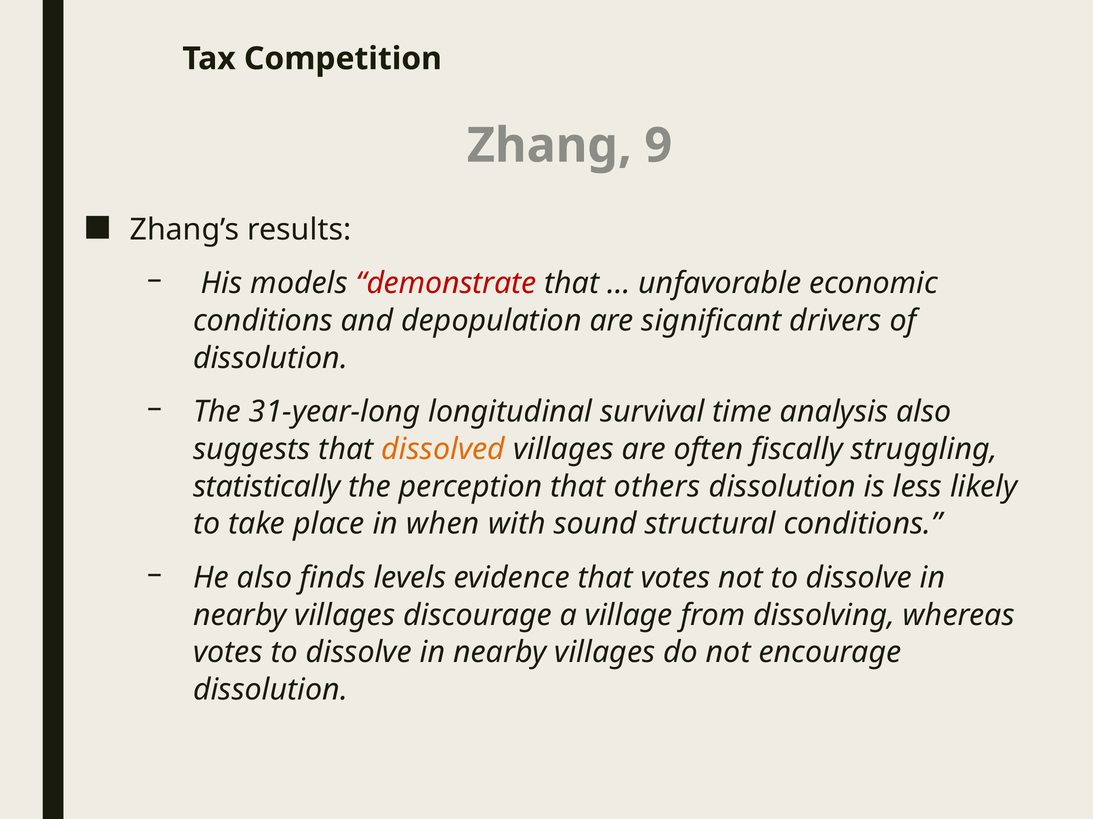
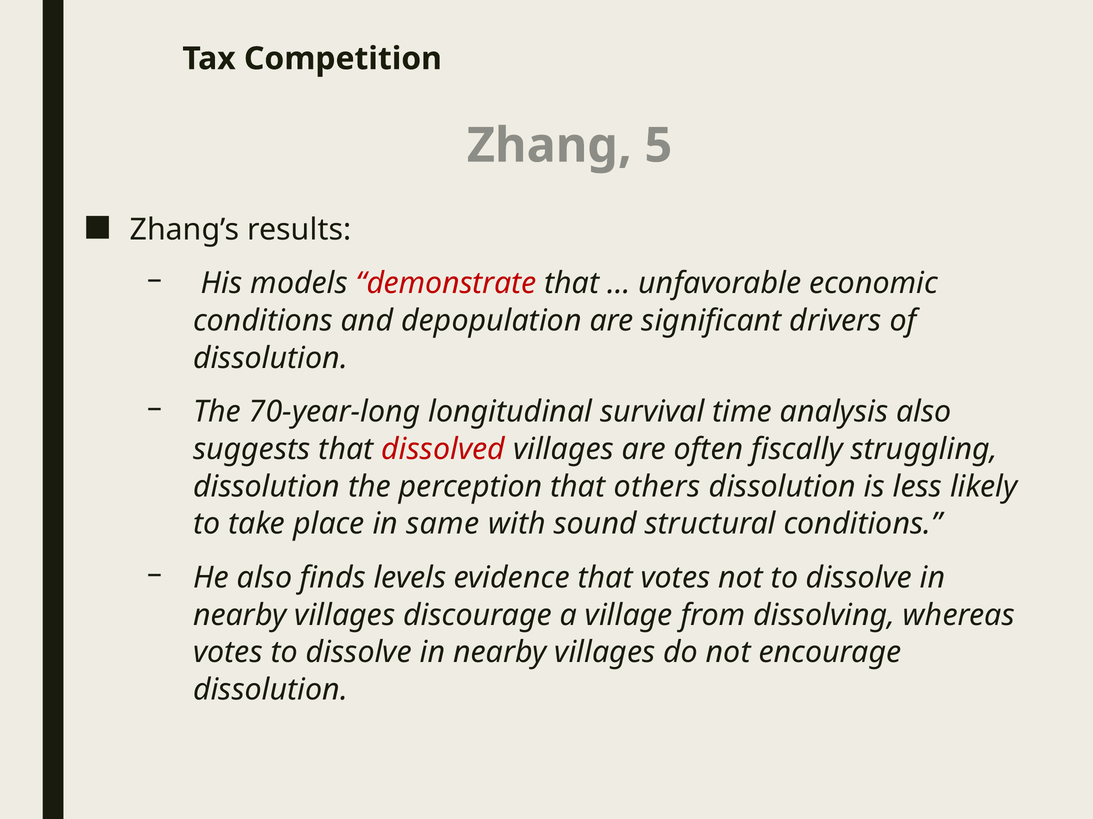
9: 9 -> 5 (658, 146)
31-year-long: 31-year-long -> 70-year-long (335, 412)
dissolved colour: orange -> red (443, 450)
statistically: statistically -> dissolution (267, 487)
when: when -> same (443, 524)
